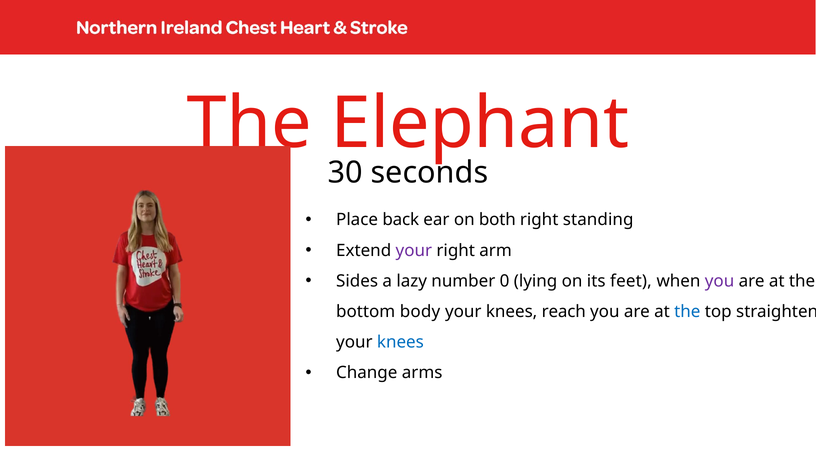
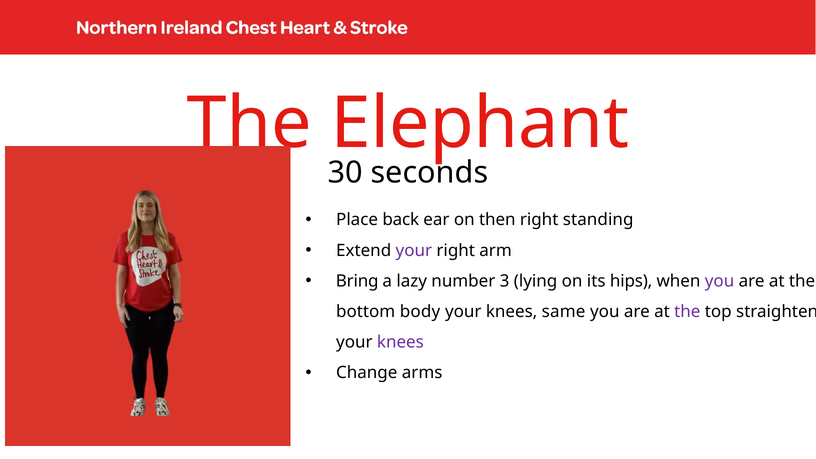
both: both -> then (497, 220)
Sides: Sides -> Bring (357, 281)
0: 0 -> 3 (505, 281)
feet: feet -> hips (631, 281)
reach: reach -> same (564, 312)
the colour: blue -> purple (687, 312)
knees colour: blue -> purple (400, 342)
